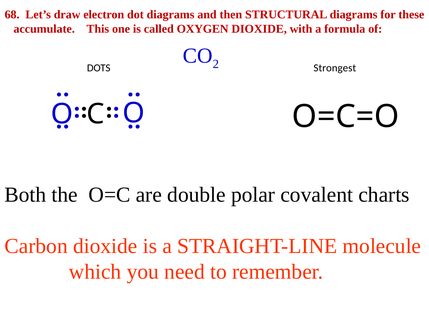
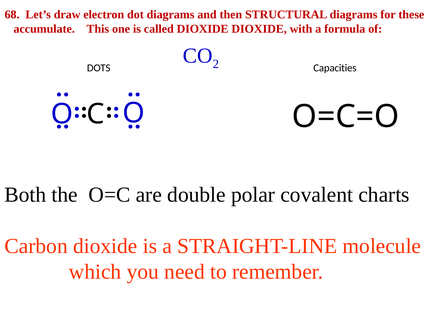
called OXYGEN: OXYGEN -> DIOXIDE (203, 29)
Strongest: Strongest -> Capacities (335, 68)
